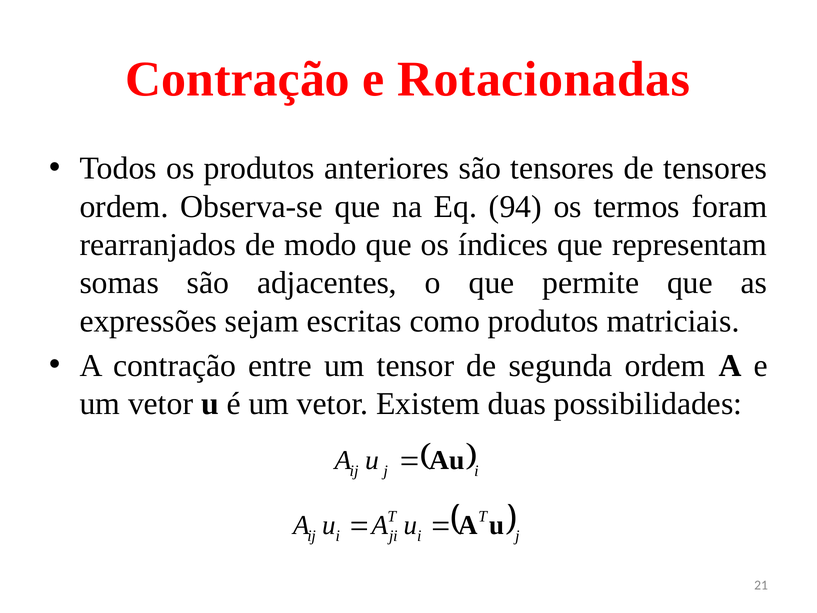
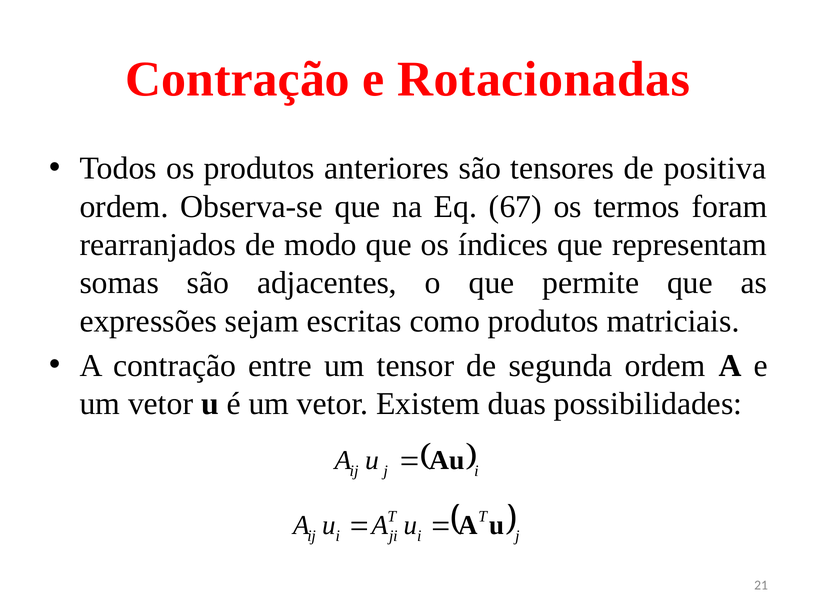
de tensores: tensores -> positiva (715, 168)
94: 94 -> 67 (515, 207)
